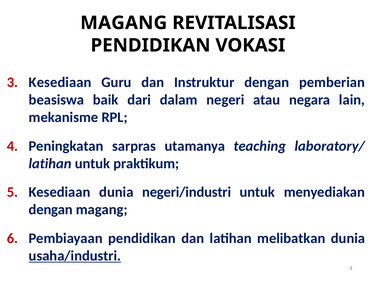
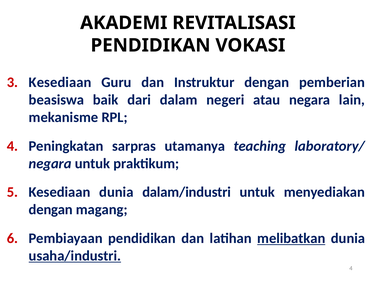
MAGANG: MAGANG -> AKADEMI (124, 23)
latihan: latihan -> negara (50, 164)
negeri/industri: negeri/industri -> dalam/industri (187, 192)
melibatkan underline: none -> present (291, 239)
